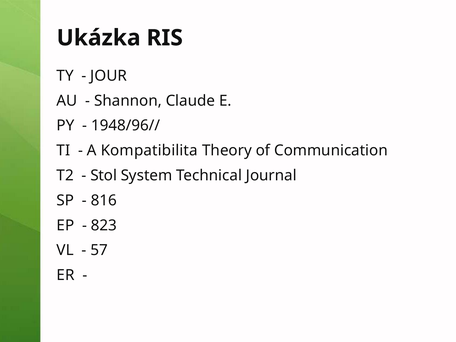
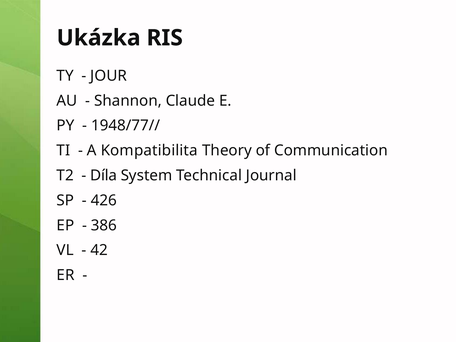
1948/96//: 1948/96// -> 1948/77// (126, 126)
Stol: Stol -> Díla (104, 175)
816: 816 -> 426 (104, 200)
823: 823 -> 386 (104, 225)
57: 57 -> 42 (99, 250)
